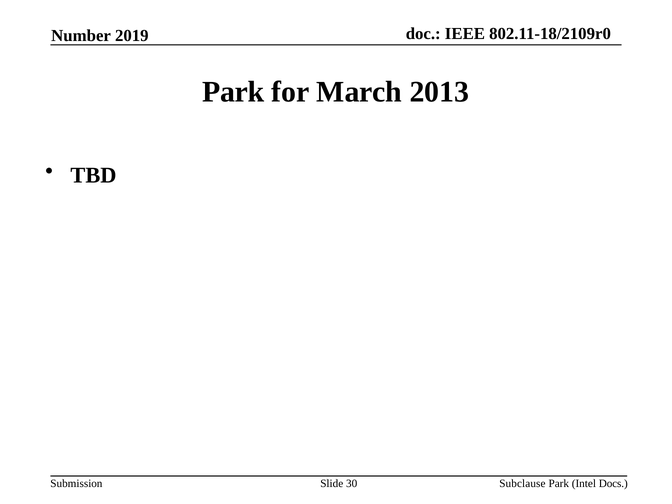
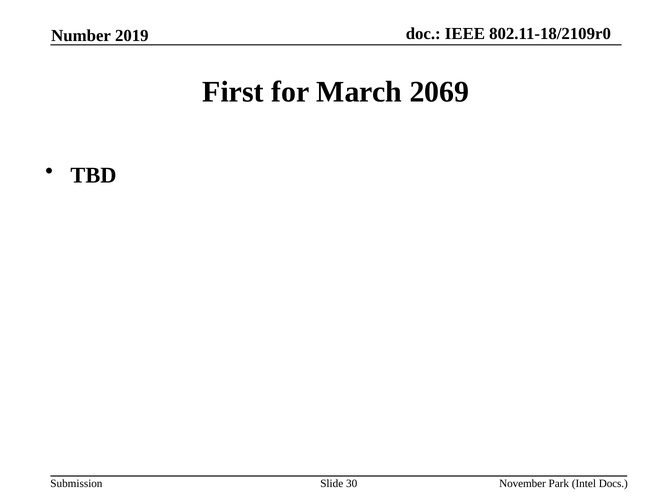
Park: Park -> First (233, 92)
2013: 2013 -> 2069 (439, 92)
Subclause: Subclause -> November (523, 483)
